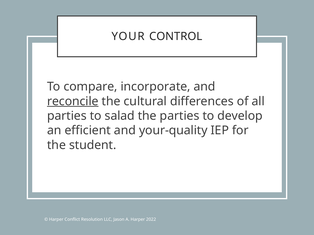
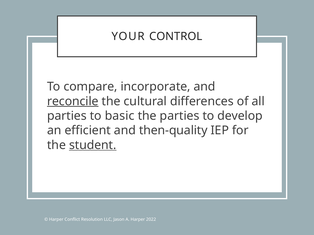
salad: salad -> basic (120, 116)
your-quality: your-quality -> then-quality (173, 131)
student underline: none -> present (93, 145)
